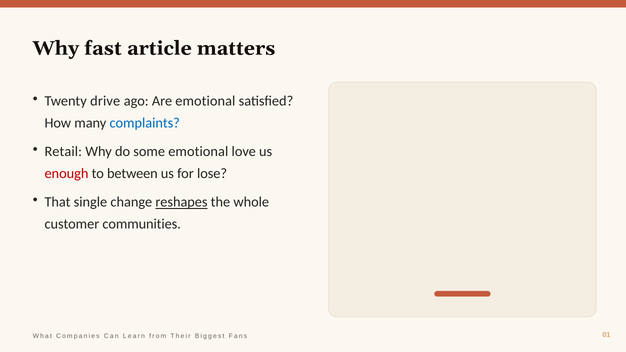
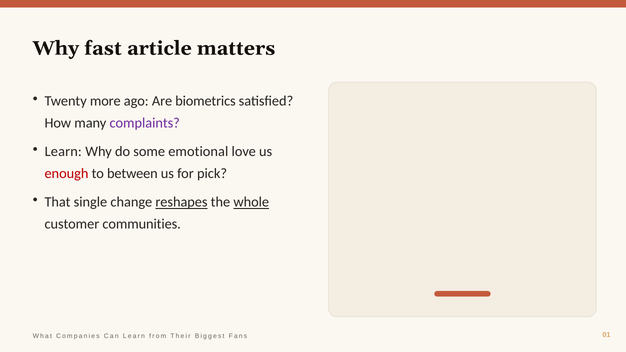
drive: drive -> more (105, 101)
Are emotional: emotional -> biometrics (205, 101)
complaints colour: blue -> purple (145, 123)
Retail: Retail -> Learn (63, 152)
lose: lose -> pick (212, 174)
whole underline: none -> present (251, 202)
